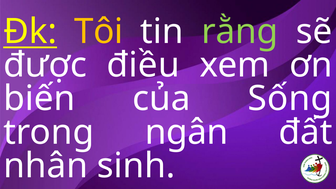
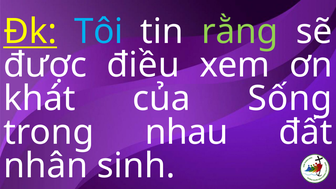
Tôi colour: yellow -> light blue (99, 31)
biến: biến -> khát (39, 99)
ngân: ngân -> nhau (187, 132)
